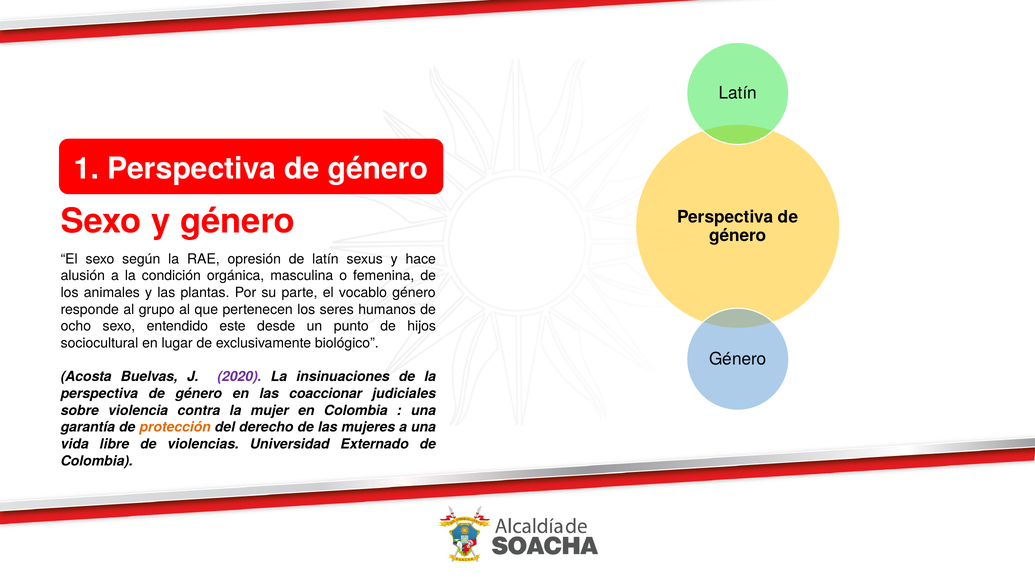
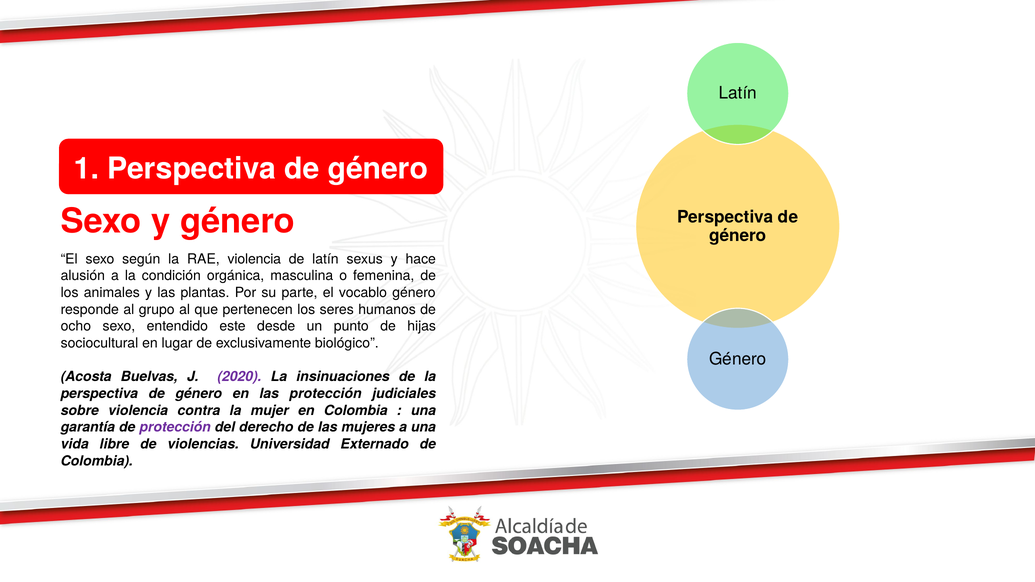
RAE opresión: opresión -> violencia (254, 259)
hijos: hijos -> hijas (422, 326)
las coaccionar: coaccionar -> protección (326, 394)
protección colour: orange -> purple (175, 427)
